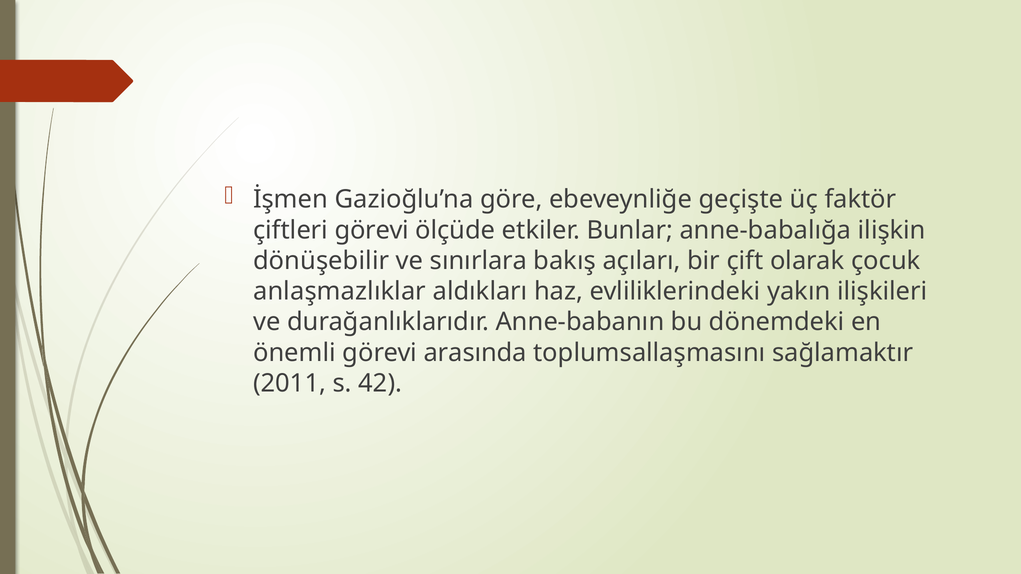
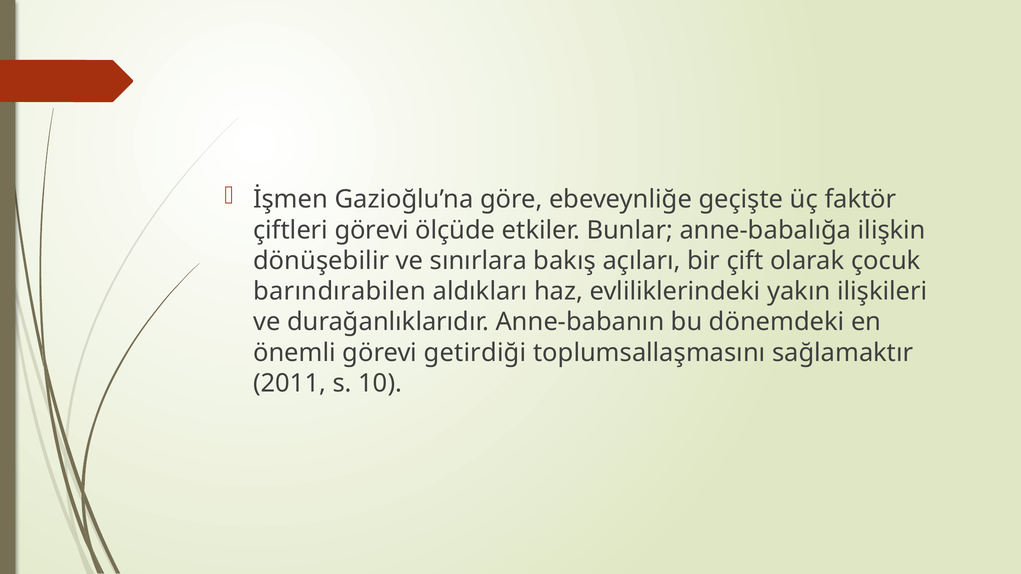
anlaşmazlıklar: anlaşmazlıklar -> barındırabilen (340, 292)
arasında: arasında -> getirdiği (475, 353)
42: 42 -> 10 (380, 383)
